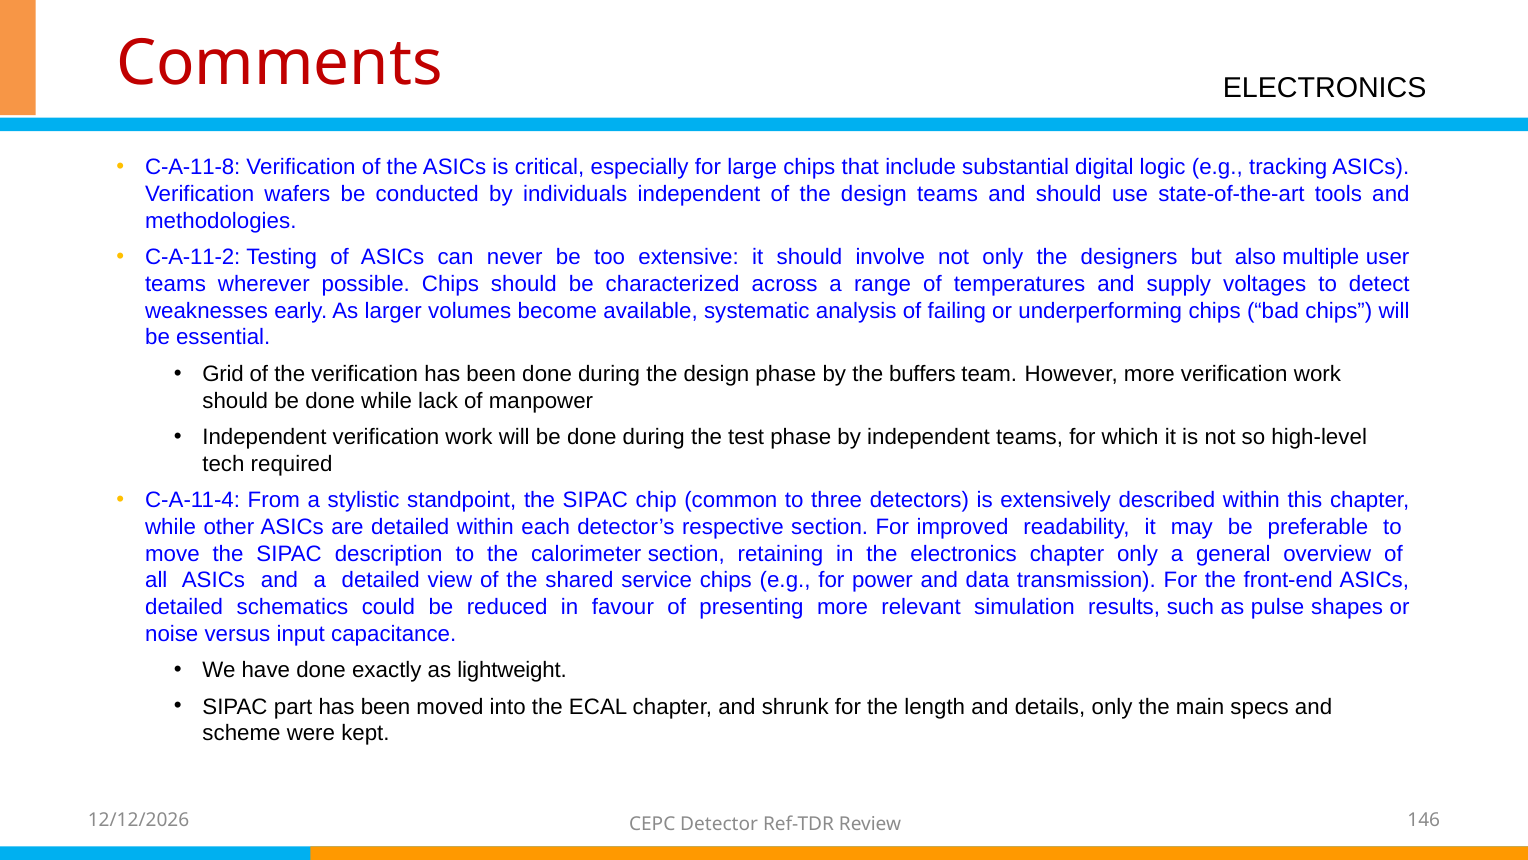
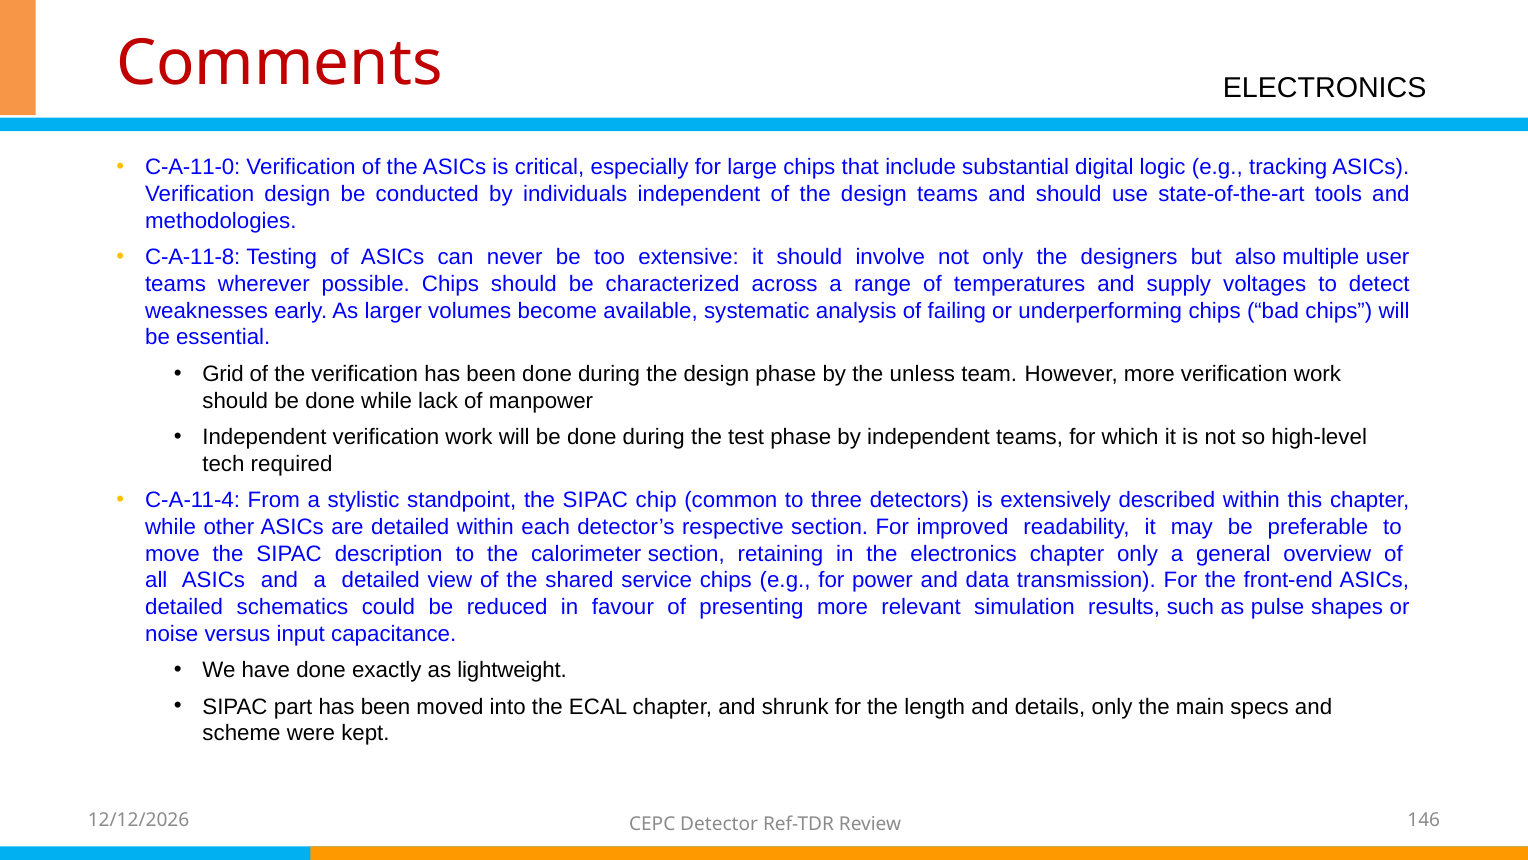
C-A-11-8: C-A-11-8 -> C-A-11-0 (193, 167)
Verification wafers: wafers -> design (297, 194)
C-A-11-2: C-A-11-2 -> C-A-11-8 (193, 257)
buffers: buffers -> unless (922, 374)
